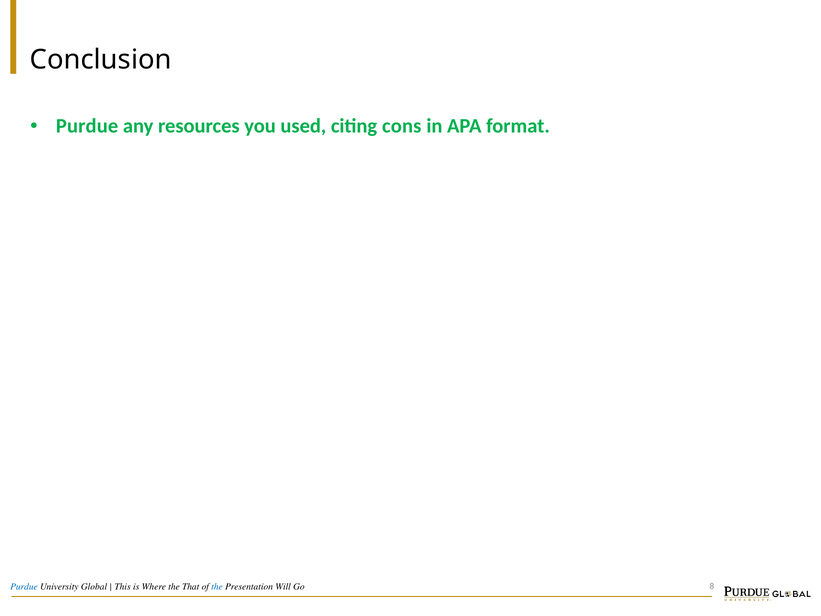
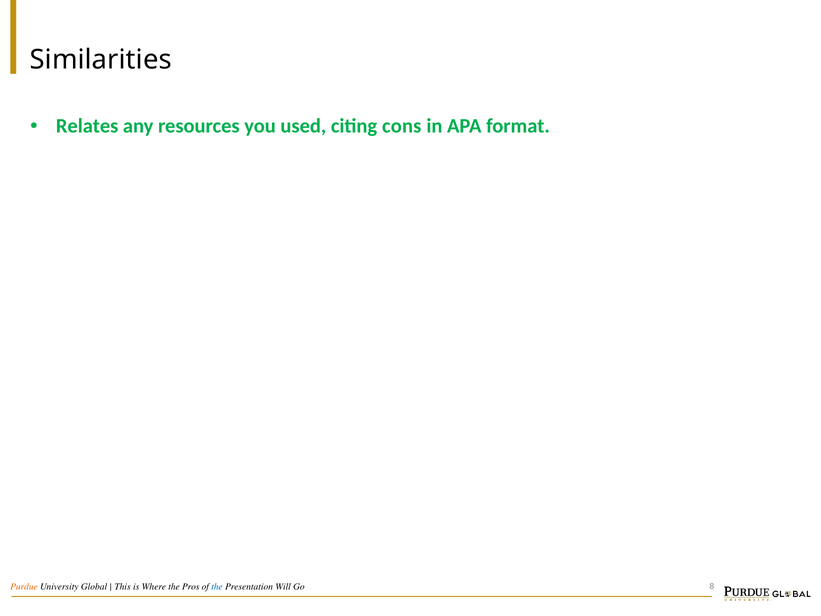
Conclusion: Conclusion -> Similarities (101, 60)
Purdue: Purdue -> Relates (87, 126)
Purdue colour: blue -> orange (24, 586)
That: That -> Pros (191, 586)
